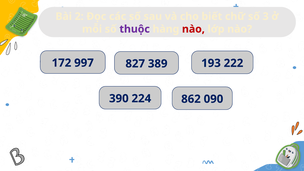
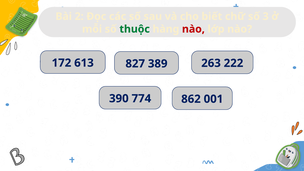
thuộc colour: purple -> green (135, 29)
997: 997 -> 613 (84, 63)
193: 193 -> 263 (211, 63)
224: 224 -> 774 (141, 99)
090: 090 -> 001 (213, 99)
